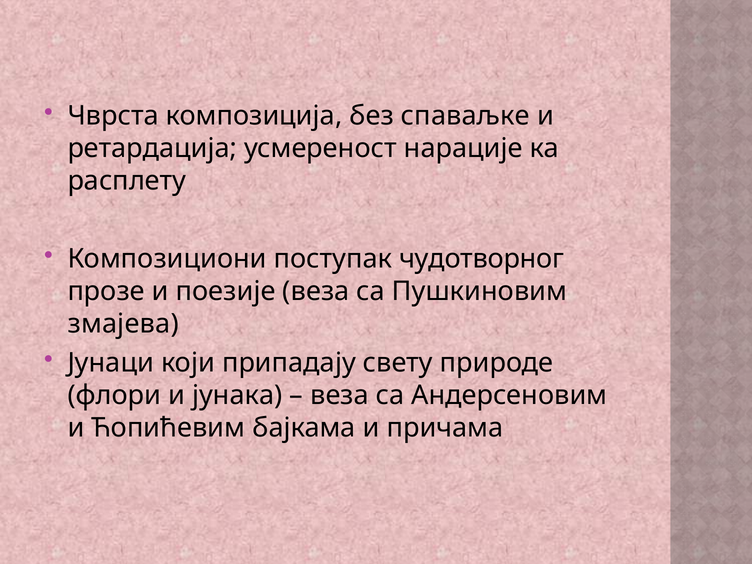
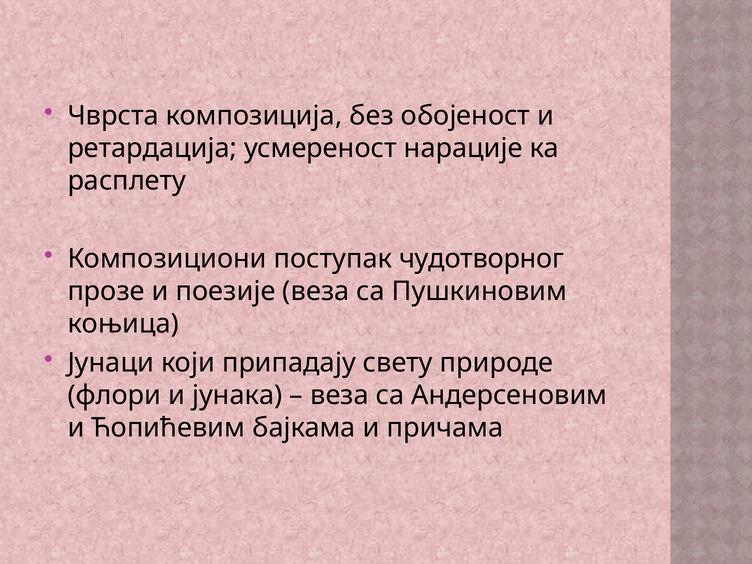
спаваљке: спаваљке -> обојеност (466, 116)
змајева: змајева -> коњица (123, 324)
